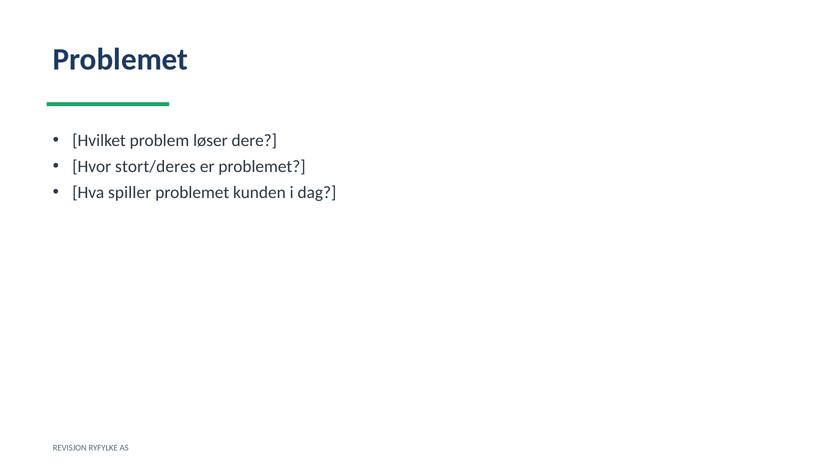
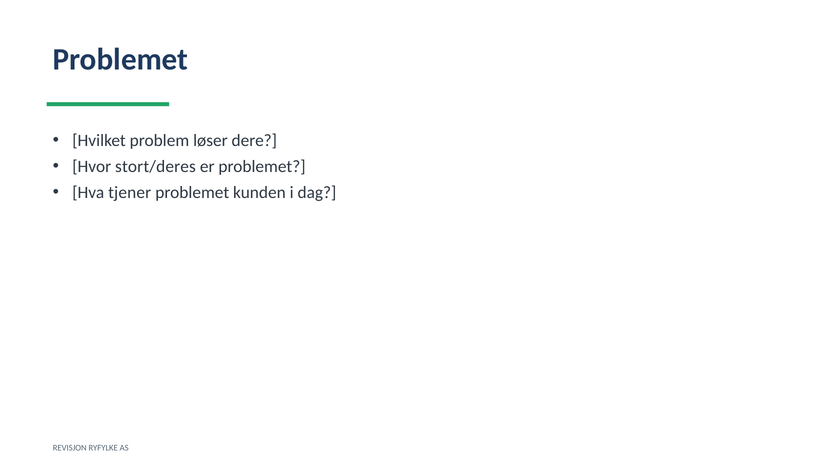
spiller: spiller -> tjener (130, 192)
